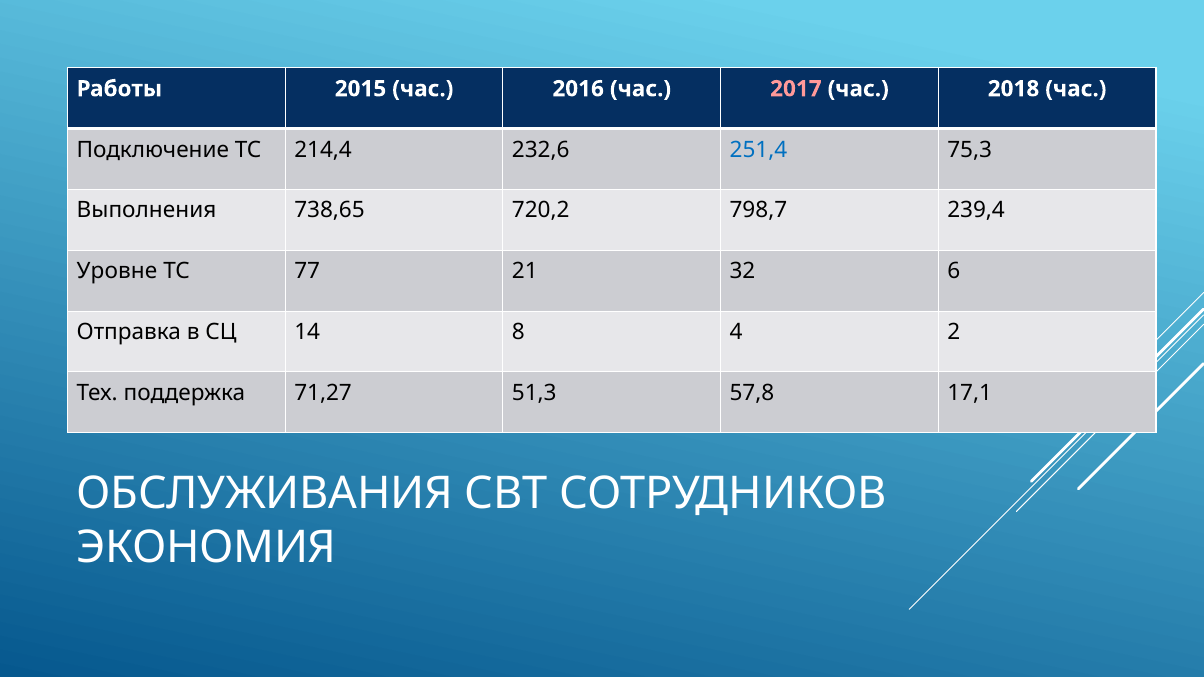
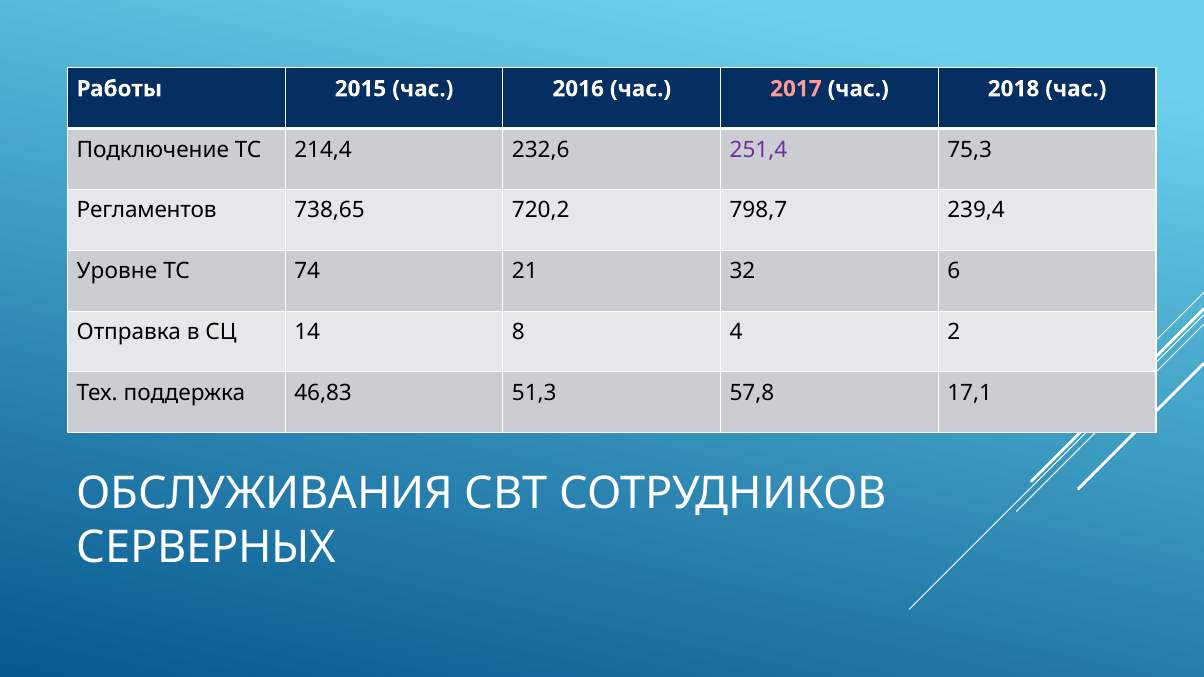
251,4 colour: blue -> purple (758, 150)
Выполнения: Выполнения -> Регламентов (147, 211)
77: 77 -> 74 (307, 271)
71,27: 71,27 -> 46,83 (323, 393)
ЭКОНОМИЯ: ЭКОНОМИЯ -> СЕРВЕРНЫХ (206, 548)
